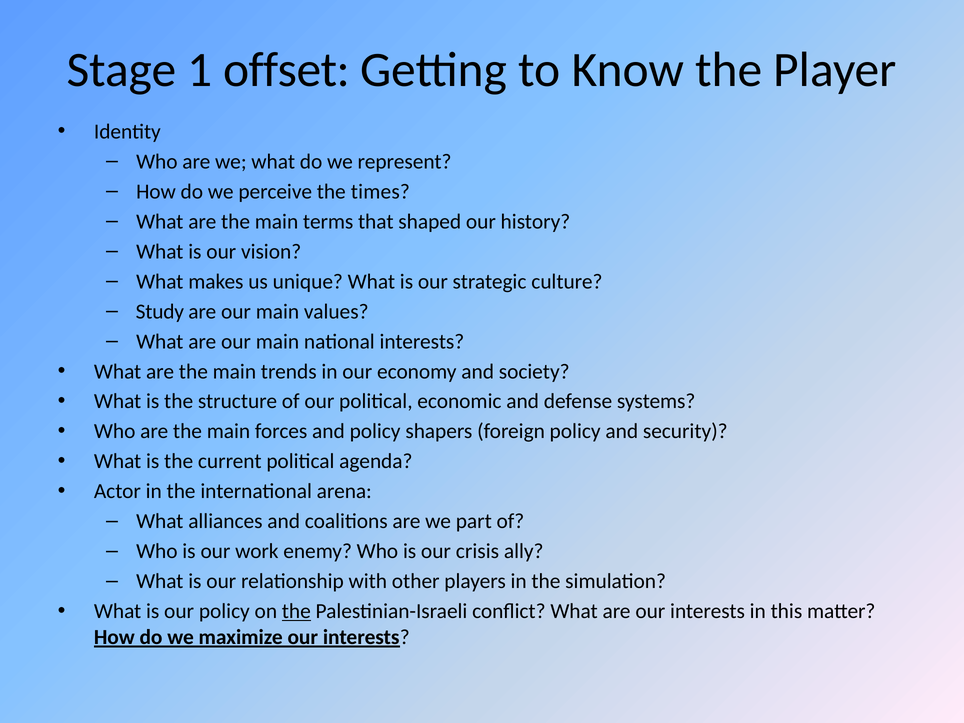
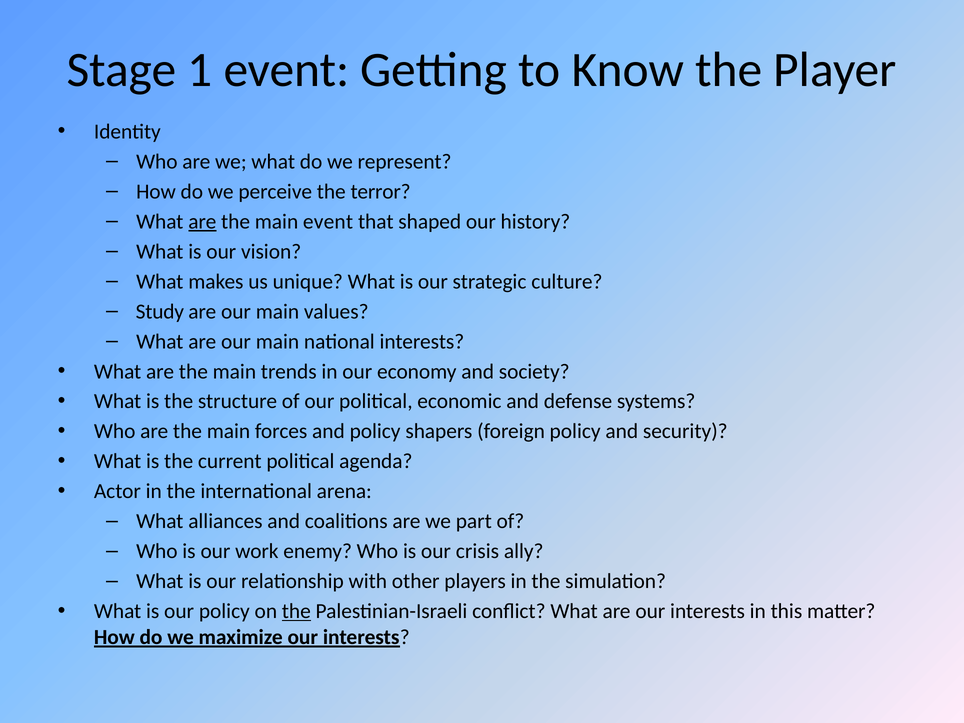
1 offset: offset -> event (287, 70)
times: times -> terror (381, 192)
are underline: none -> present (202, 222)
main terms: terms -> event (328, 222)
